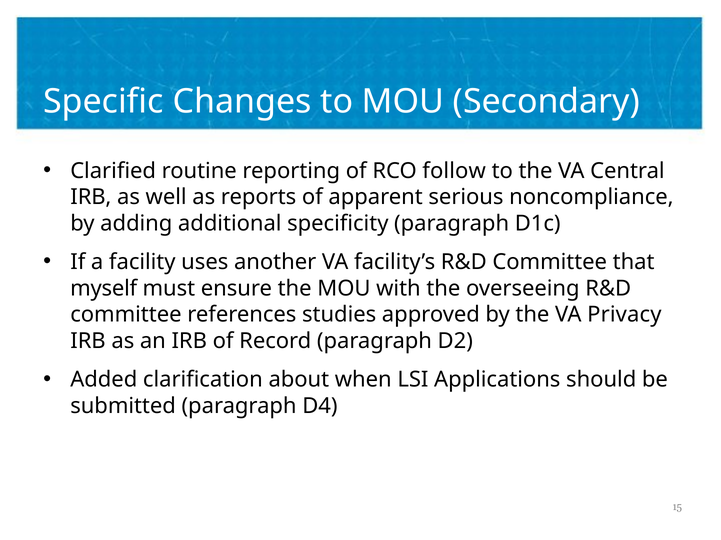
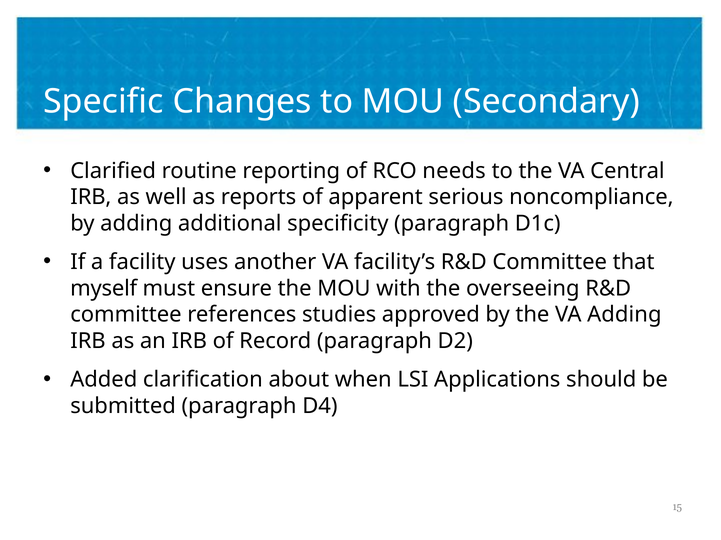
follow: follow -> needs (454, 171)
VA Privacy: Privacy -> Adding (624, 315)
